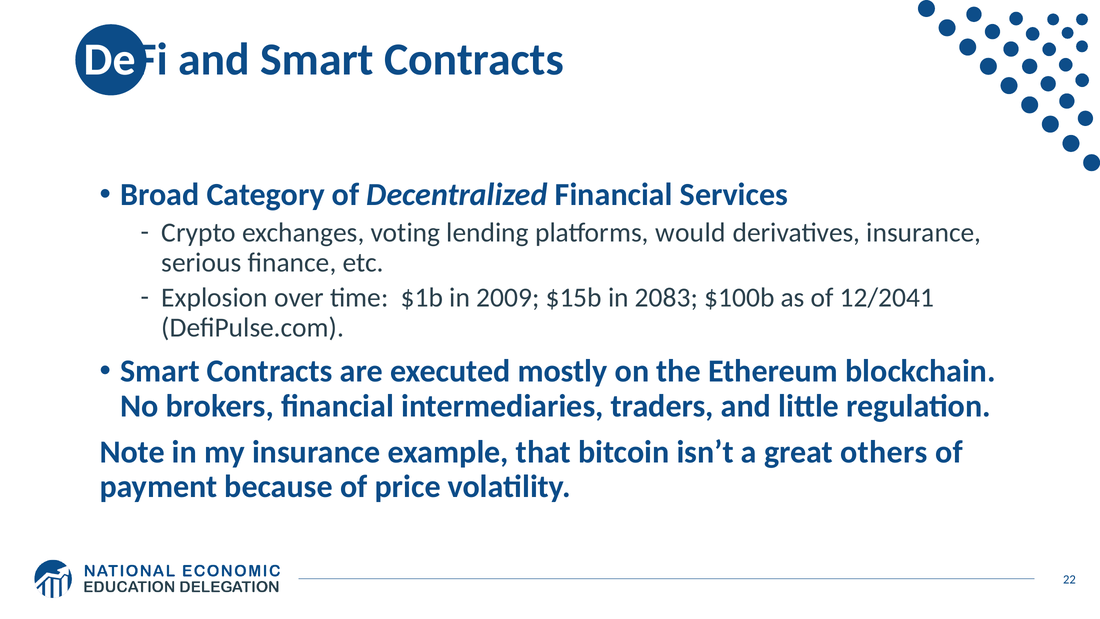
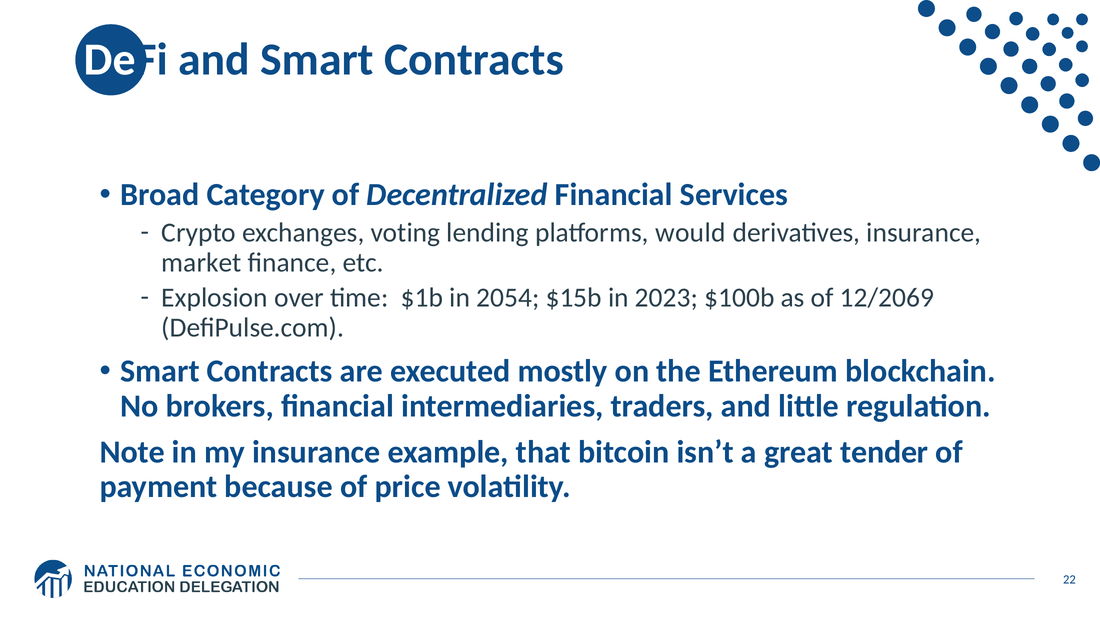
serious: serious -> market (201, 262)
2009: 2009 -> 2054 (508, 298)
2083: 2083 -> 2023 (667, 298)
12/2041: 12/2041 -> 12/2069 (887, 298)
others: others -> tender (884, 452)
